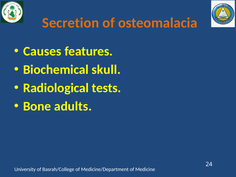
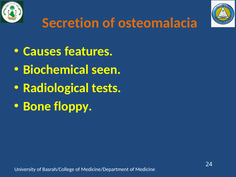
skull: skull -> seen (106, 70)
adults: adults -> floppy (73, 106)
